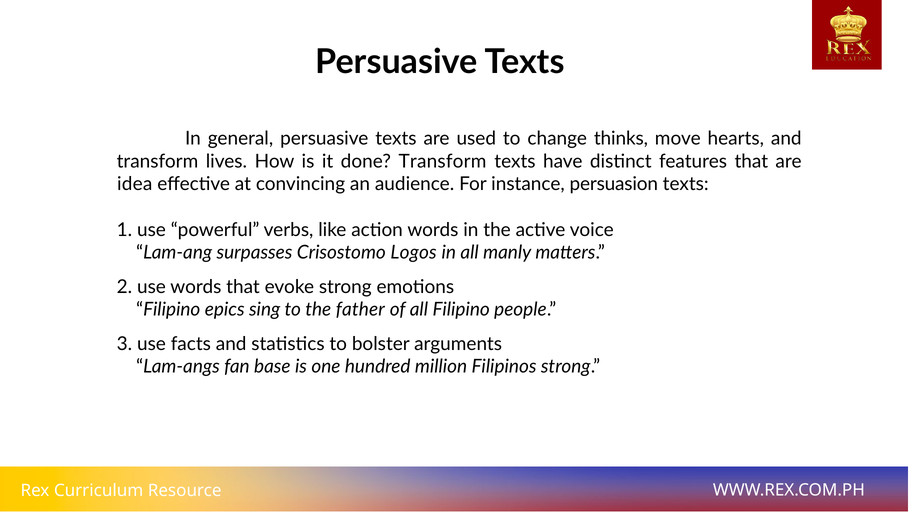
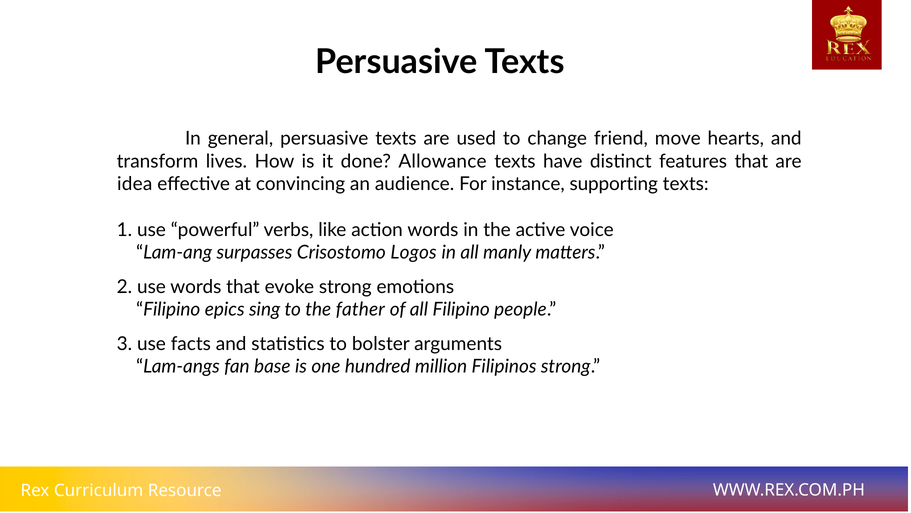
thinks: thinks -> friend (621, 138)
done Transform: Transform -> Allowance (442, 161)
persuasion: persuasion -> supporting (614, 184)
